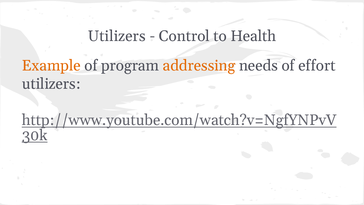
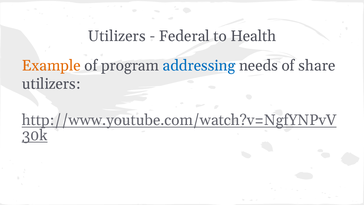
Control: Control -> Federal (184, 36)
addressing colour: orange -> blue (199, 65)
effort: effort -> share (317, 65)
